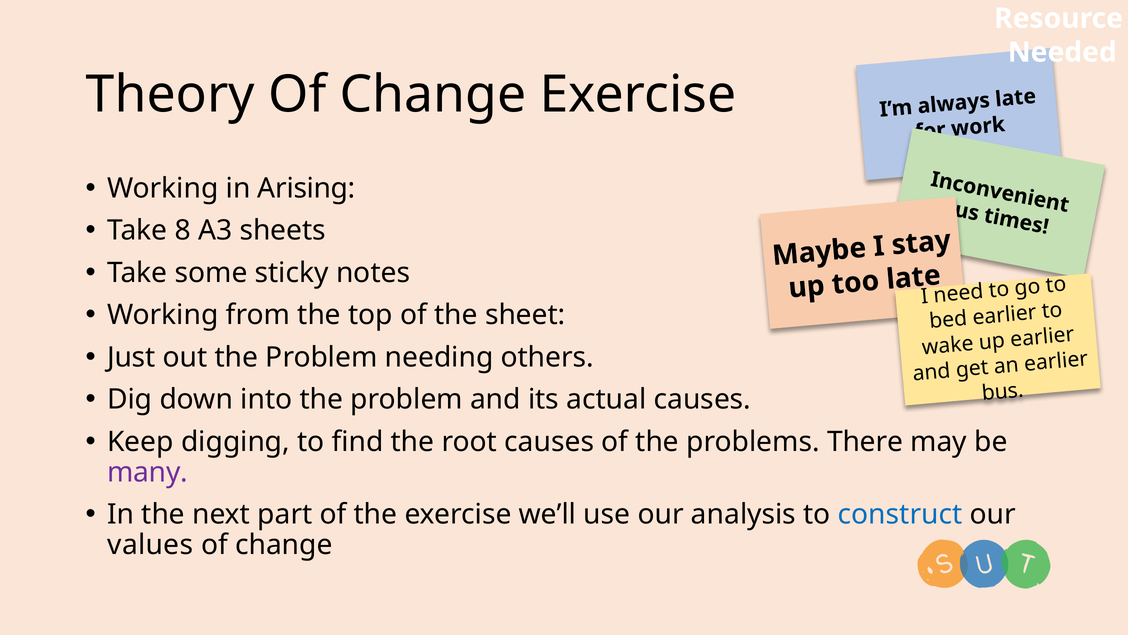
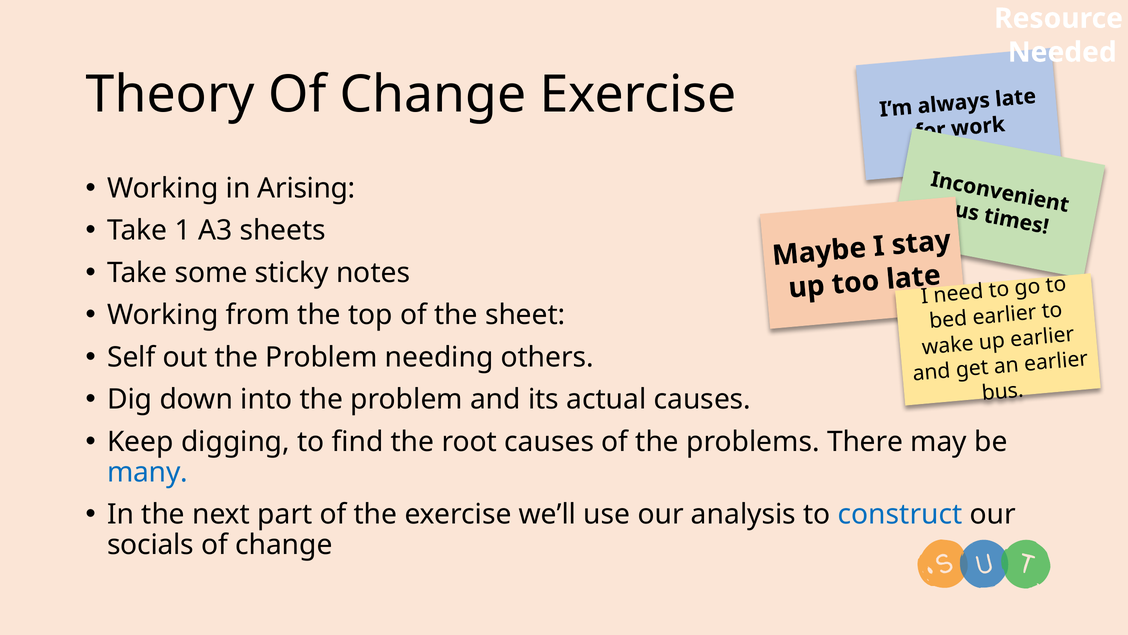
8: 8 -> 1 (183, 230)
Just: Just -> Self (131, 357)
many colour: purple -> blue (147, 472)
values: values -> socials (151, 544)
